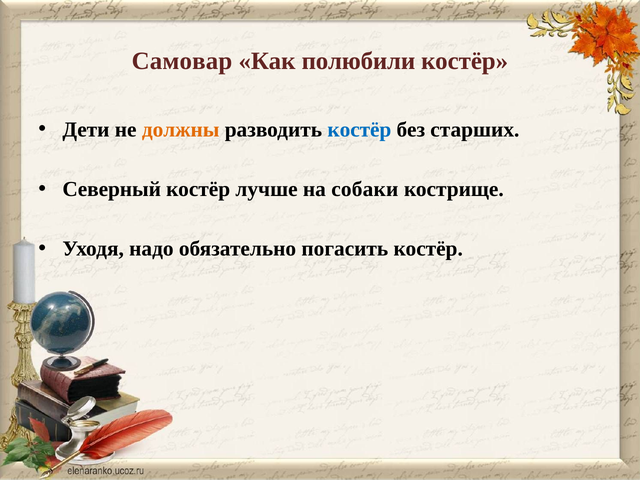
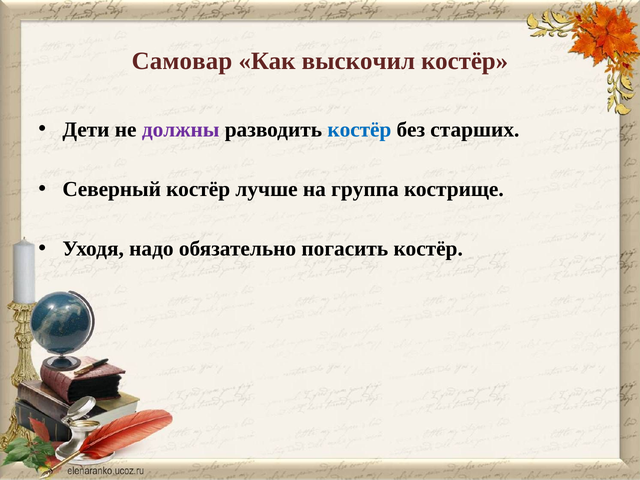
полюбили: полюбили -> выскочил (358, 61)
должны colour: orange -> purple (181, 129)
собаки: собаки -> группа (365, 189)
